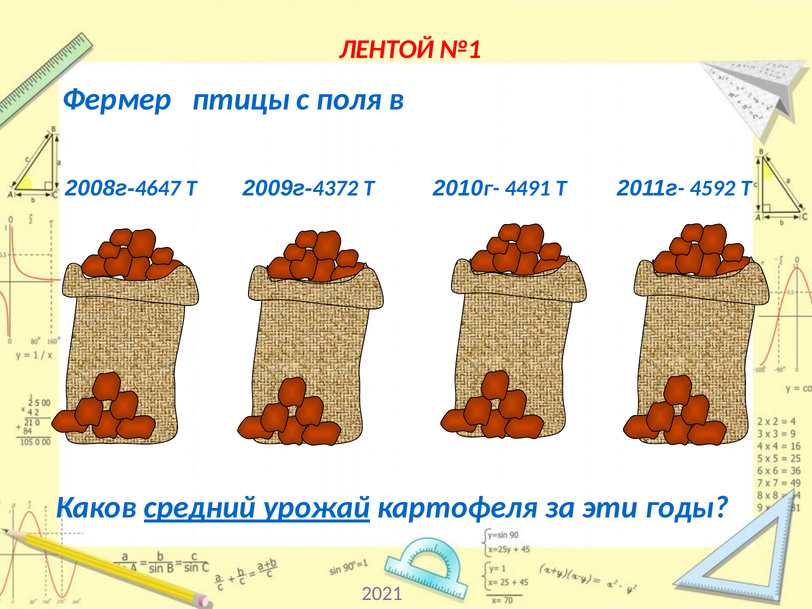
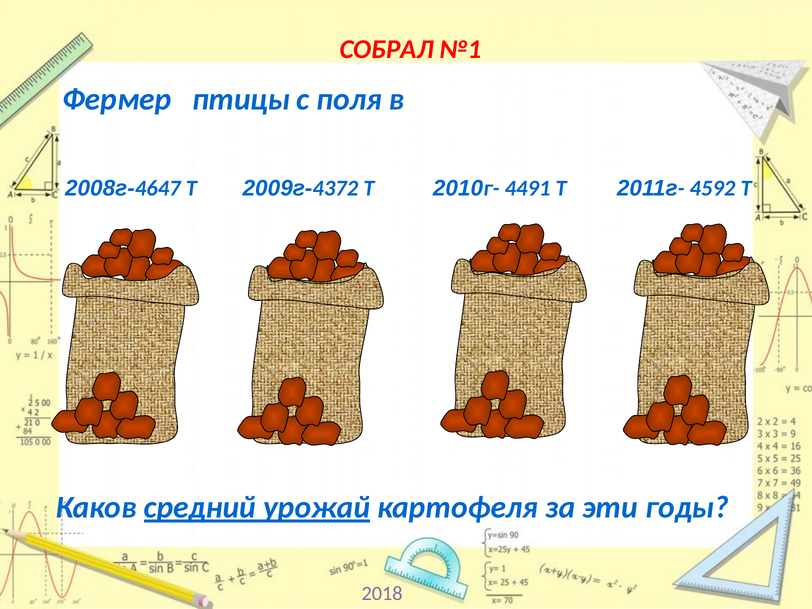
ЛЕНТОЙ: ЛЕНТОЙ -> СОБРАЛ (387, 49)
2021: 2021 -> 2018 (382, 594)
